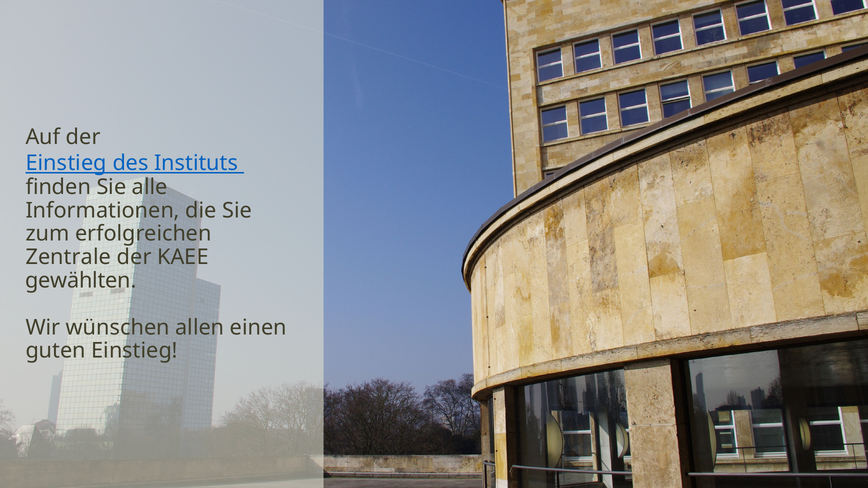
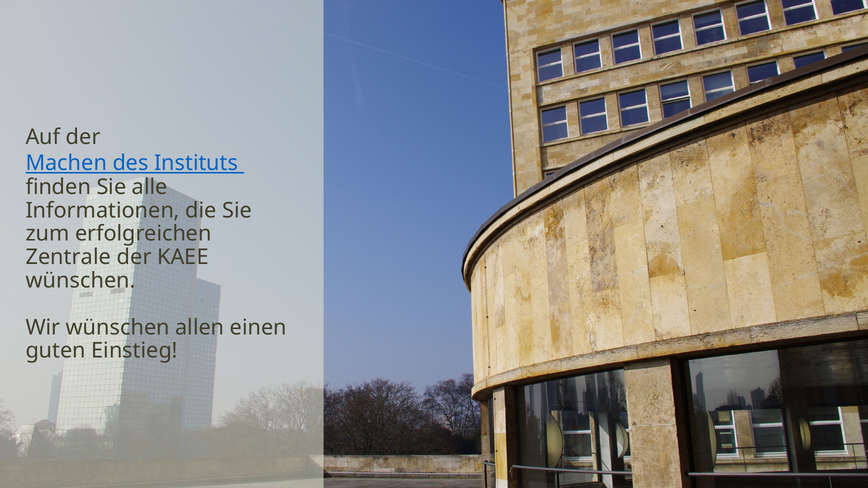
Einstieg: Einstieg -> Machen (66, 163)
gewählten: gewählten -> wünschen (81, 281)
